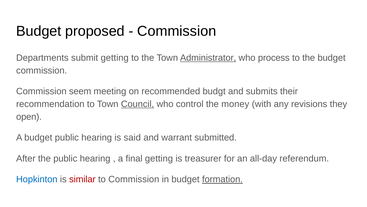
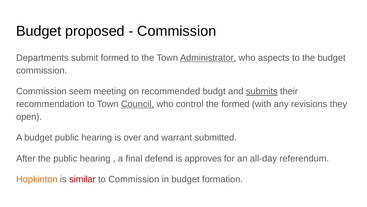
submit getting: getting -> formed (115, 58)
process: process -> aspects (274, 58)
submits underline: none -> present (262, 91)
the money: money -> formed (235, 104)
said: said -> over (132, 137)
final getting: getting -> defend (159, 158)
treasurer: treasurer -> approves (203, 158)
Hopkinton colour: blue -> orange (37, 179)
formation underline: present -> none (222, 179)
